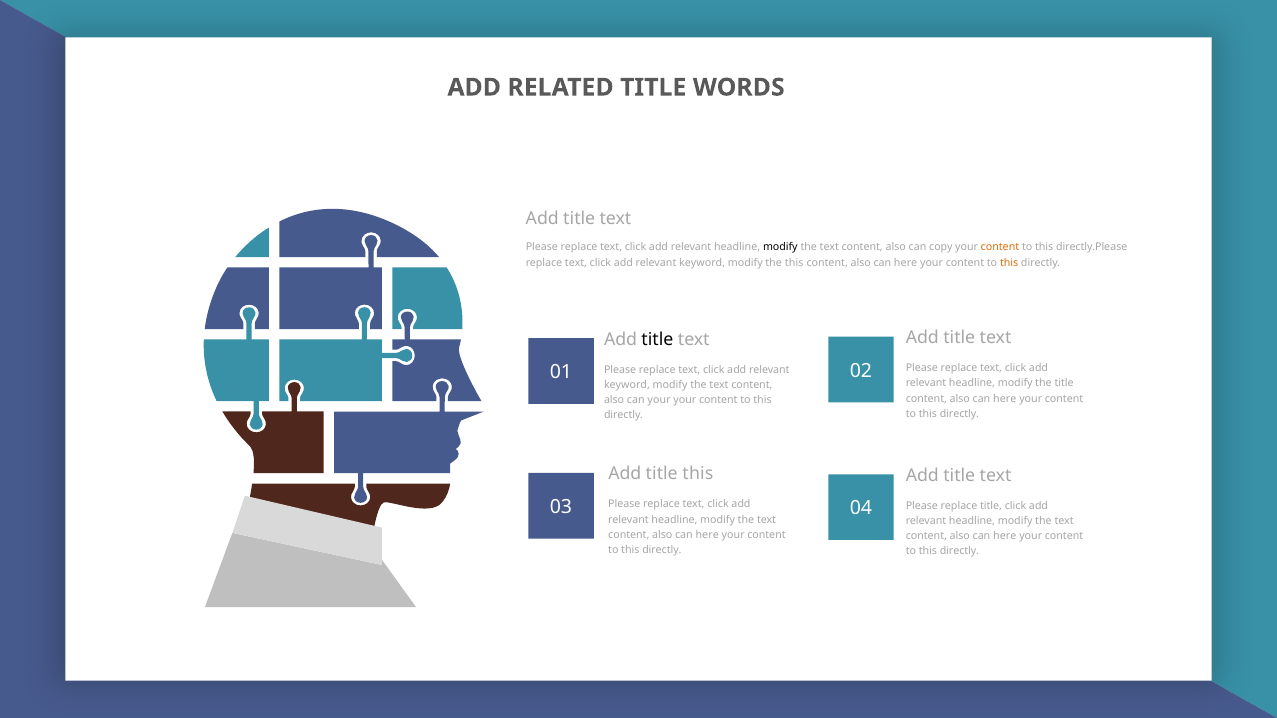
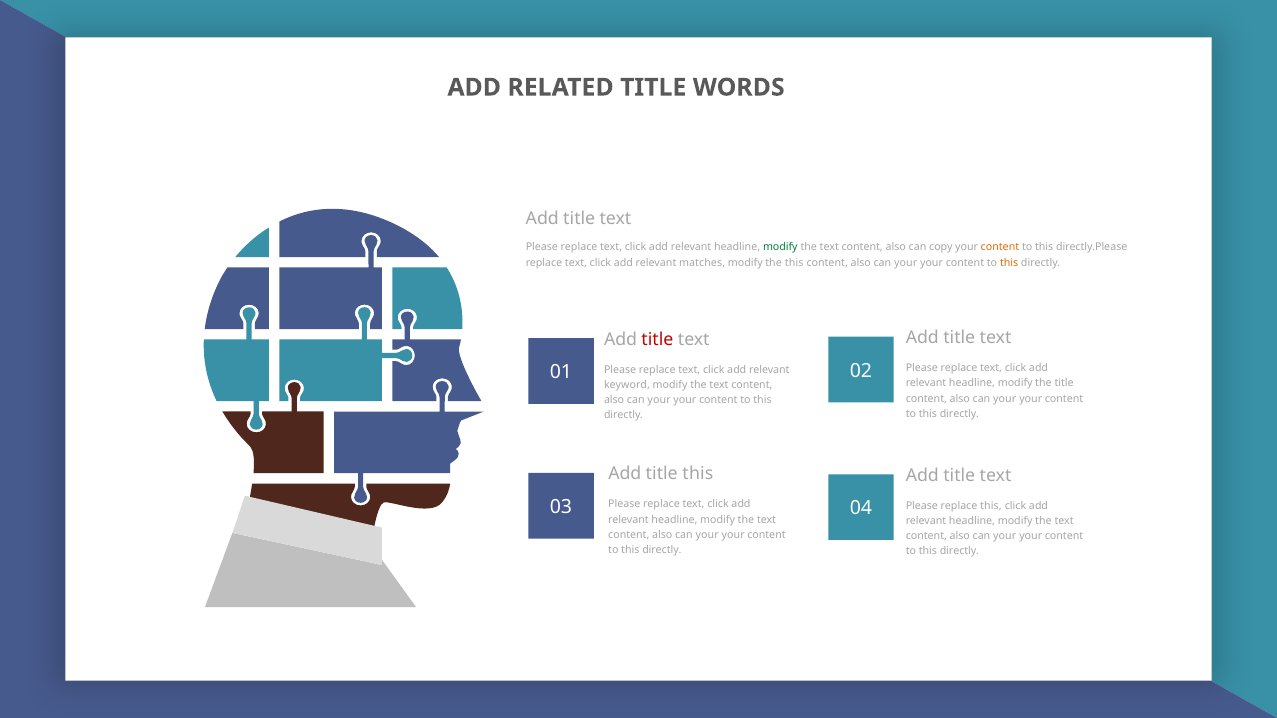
modify colour: black -> green (780, 247)
keyword: keyword -> matches (702, 263)
here: here -> your (906, 263)
title colour: black -> red (657, 340)
here: here -> your (1005, 399)
replace title: title -> this (991, 506)
here: here -> your (707, 535)
here: here -> your (1005, 536)
